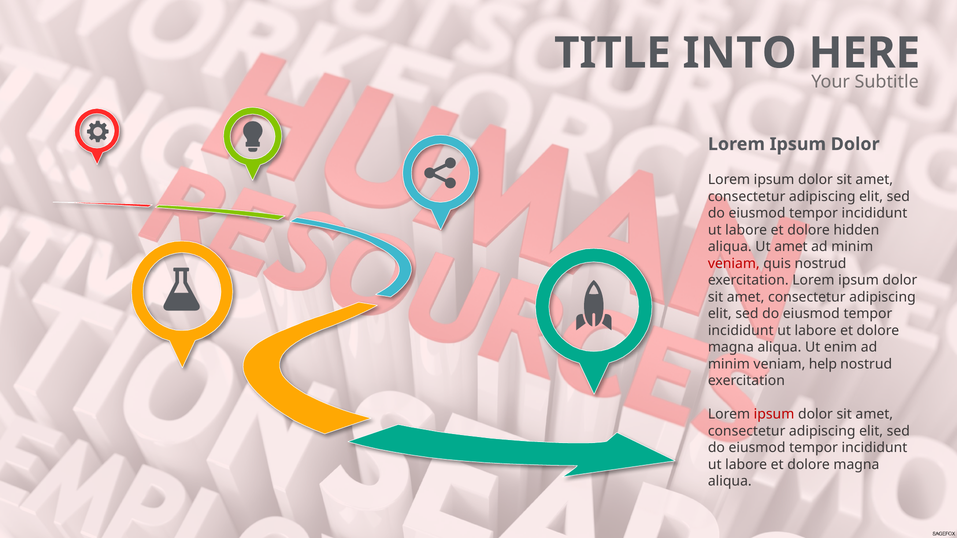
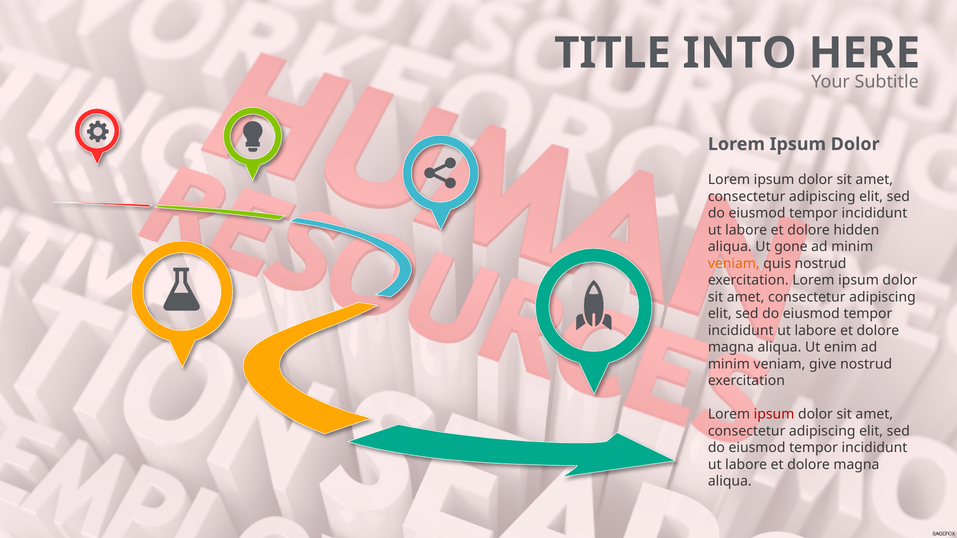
Ut amet: amet -> gone (791, 247)
veniam colour: red -> orange (734, 264)
help: help -> give (823, 364)
